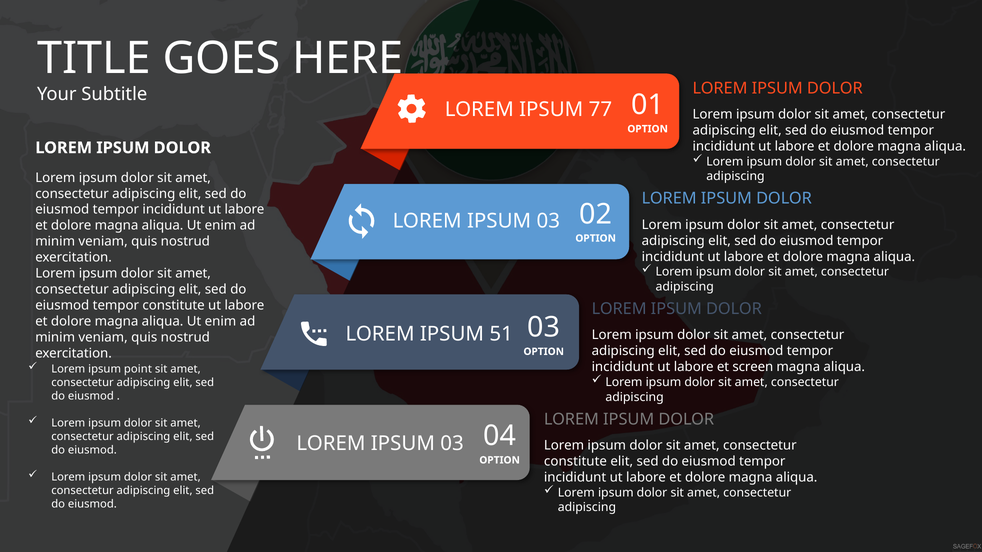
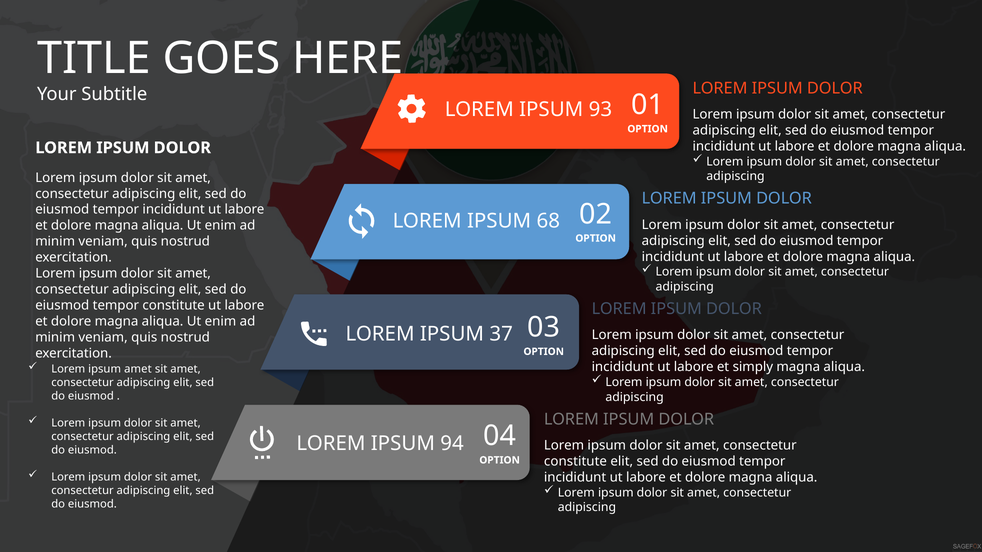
77: 77 -> 93 (600, 110)
03: 03 -> 68 (548, 221)
51: 51 -> 37 (501, 334)
ipsum point: point -> amet (138, 369)
screen: screen -> simply (753, 367)
03: 03 -> 94 (452, 444)
